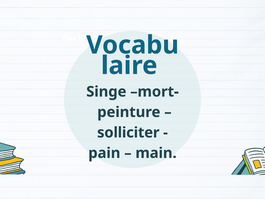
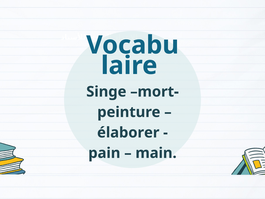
solliciter: solliciter -> élaborer (128, 132)
